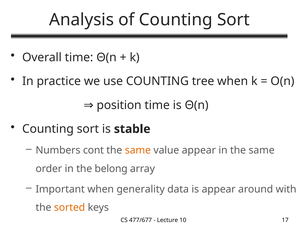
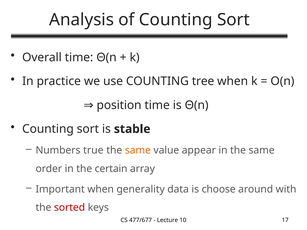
cont: cont -> true (93, 151)
belong: belong -> certain (111, 169)
is appear: appear -> choose (219, 189)
sorted colour: orange -> red (70, 208)
